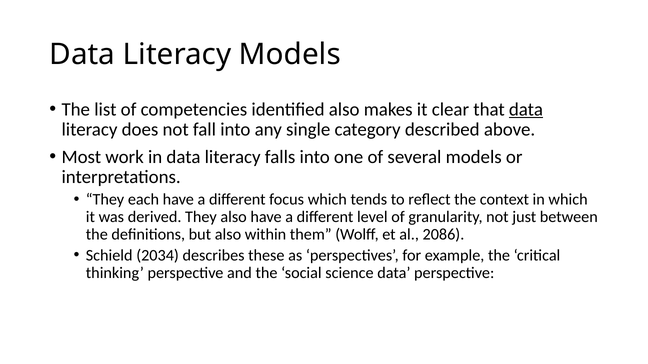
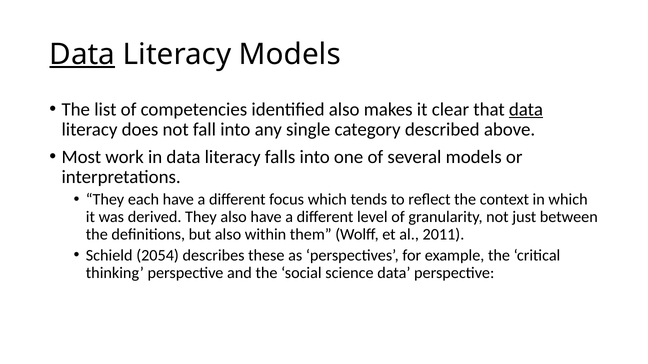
Data underline: none -> present (82, 54)
2086: 2086 -> 2011 (443, 235)
2034: 2034 -> 2054 (158, 256)
